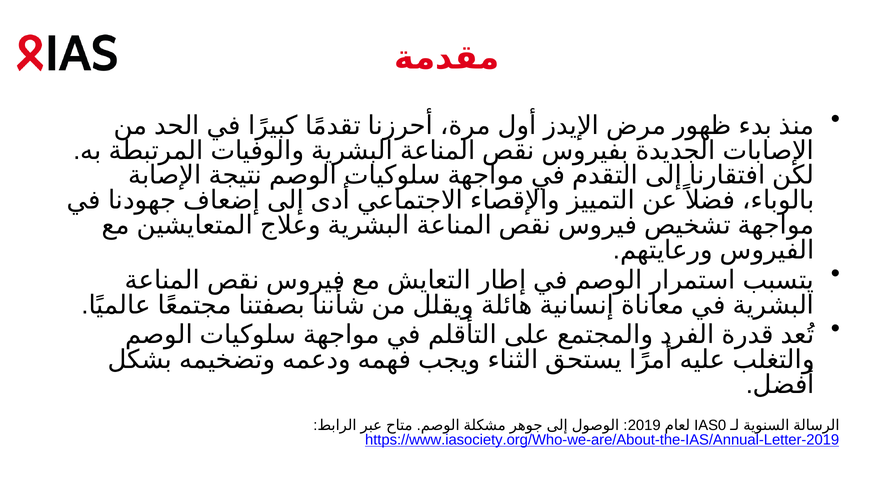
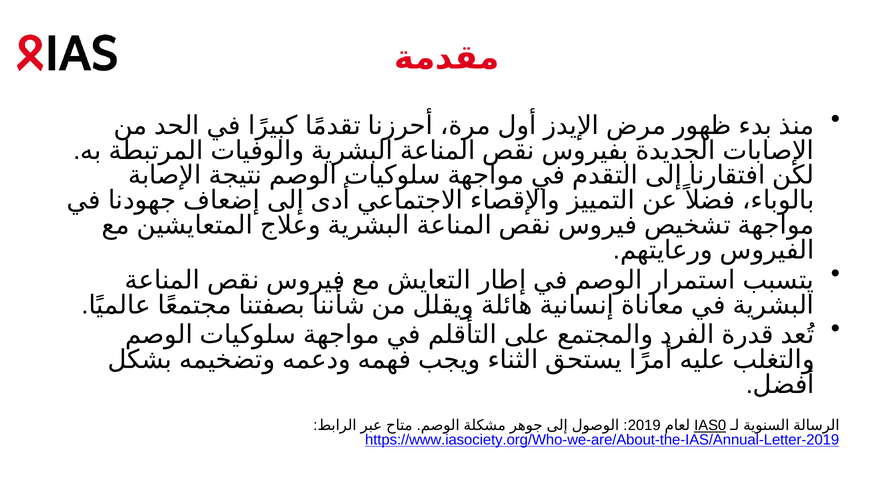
IAS0 underline: none -> present (710, 426)
